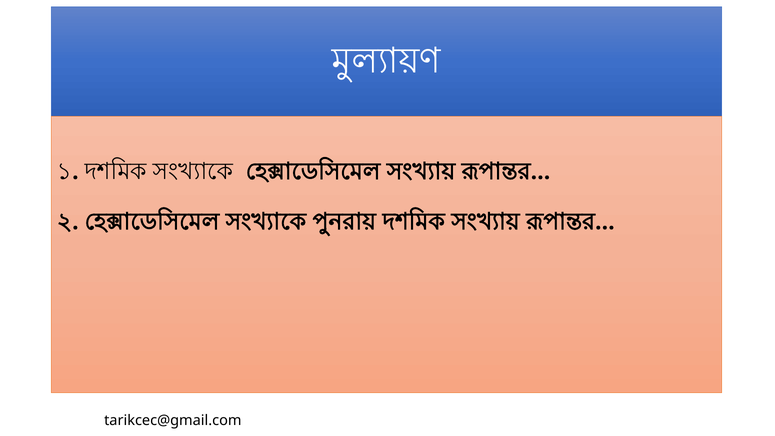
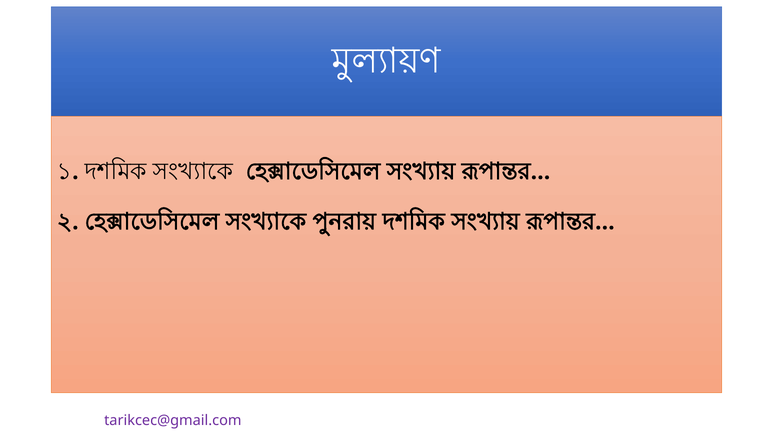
tarikcec@gmail.com colour: black -> purple (173, 420)
